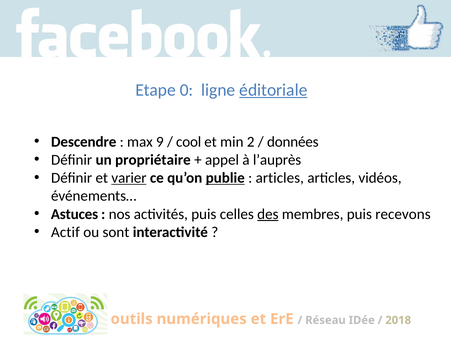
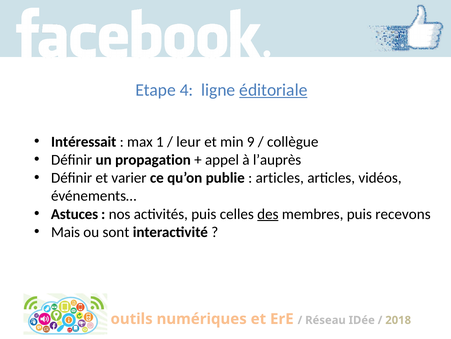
0: 0 -> 4 (186, 90)
Descendre: Descendre -> Intéressait (84, 141)
9: 9 -> 1 (160, 141)
cool: cool -> leur (189, 141)
2: 2 -> 9 (251, 141)
données: données -> collègue (293, 141)
propriétaire: propriétaire -> propagation (153, 159)
varier underline: present -> none (129, 177)
publie underline: present -> none (225, 177)
Actif: Actif -> Mais (66, 232)
